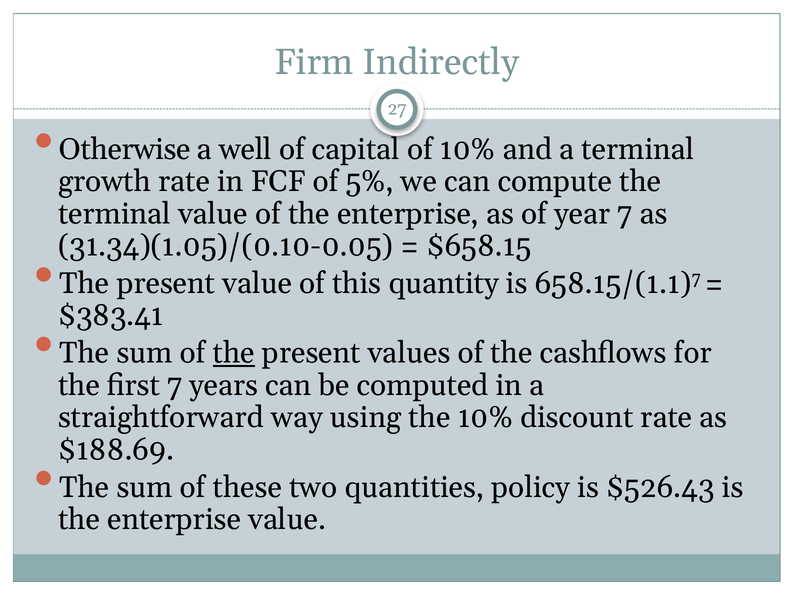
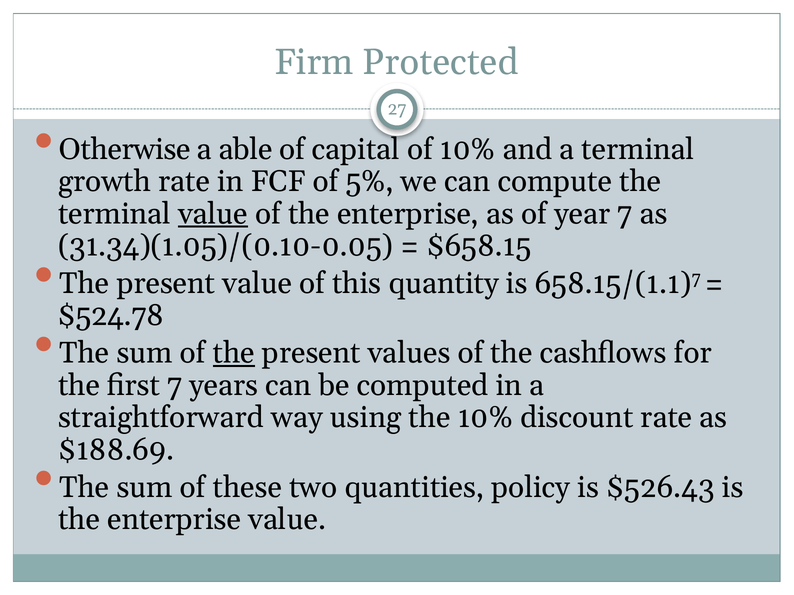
Indirectly: Indirectly -> Protected (441, 63)
well: well -> able (246, 150)
value underline: none -> present (213, 214)
$383.41: $383.41 -> $524.78 (111, 316)
